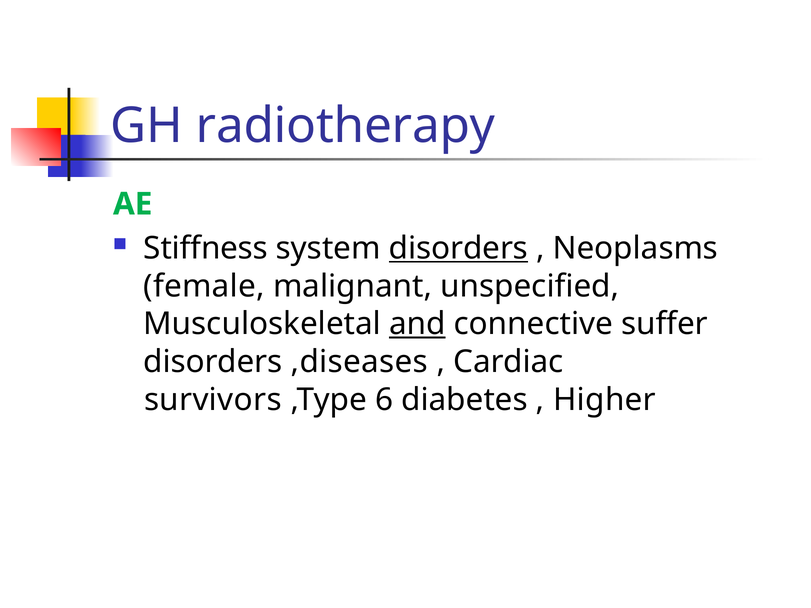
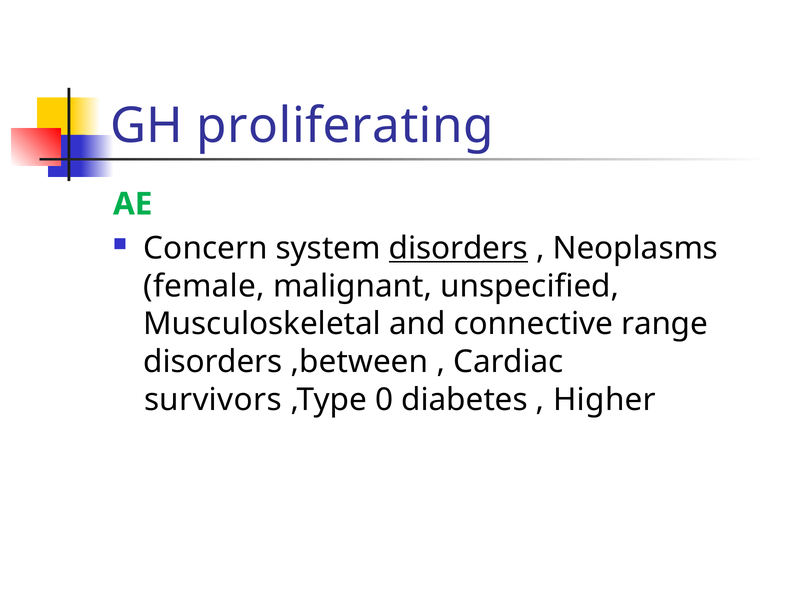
radiotherapy: radiotherapy -> proliferating (345, 126)
Stiffness: Stiffness -> Concern (206, 248)
and underline: present -> none (417, 324)
suffer: suffer -> range (665, 324)
,diseases: ,diseases -> ,between (359, 362)
6: 6 -> 0 (384, 400)
